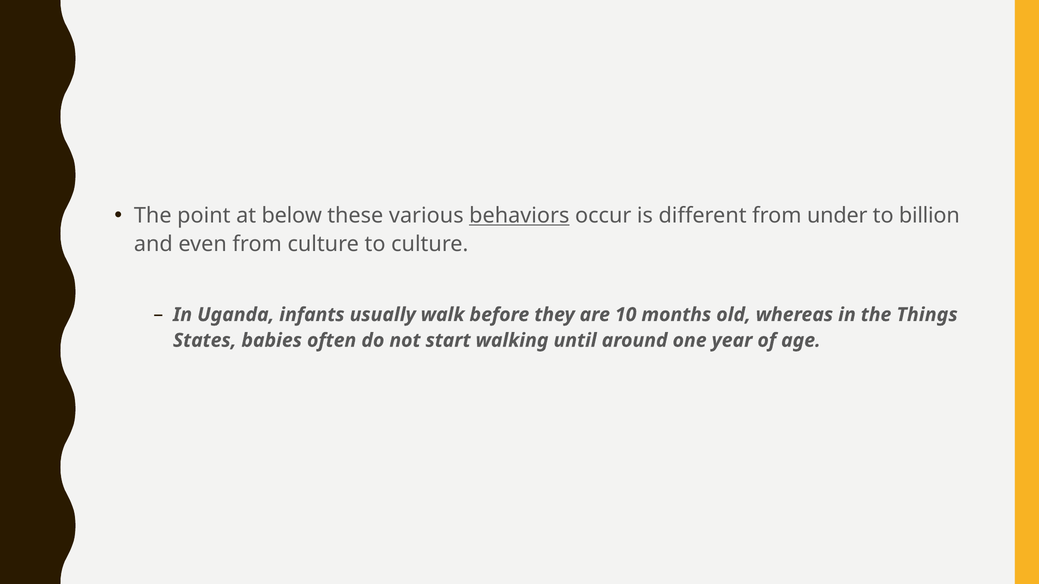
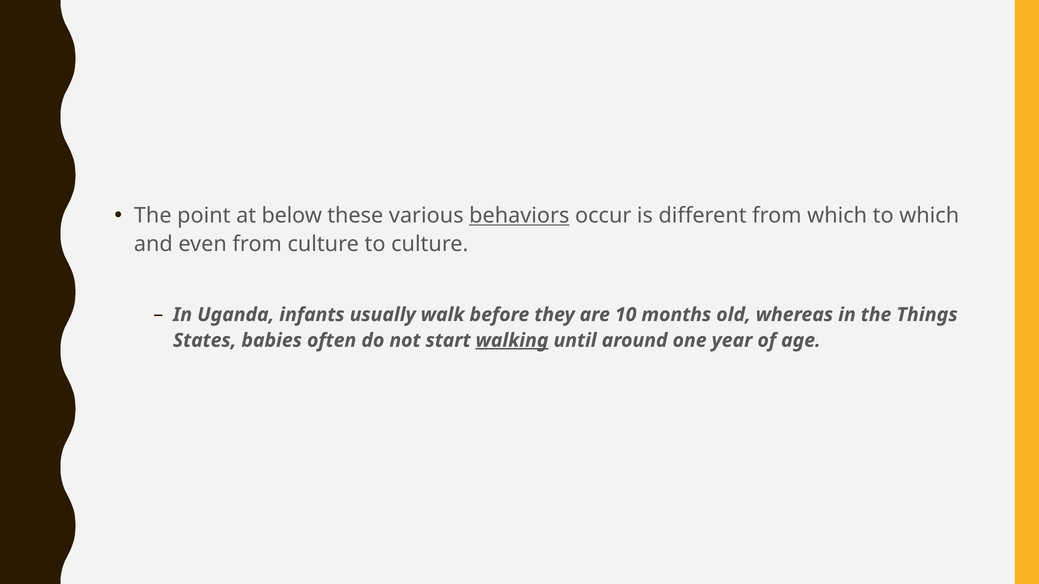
from under: under -> which (837, 216)
to billion: billion -> which (929, 216)
walking underline: none -> present (512, 341)
